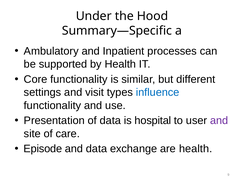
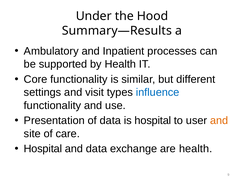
Summary—Specific: Summary—Specific -> Summary—Results (117, 31)
and colour: purple -> orange (219, 121)
Episode: Episode -> Hospital (43, 149)
